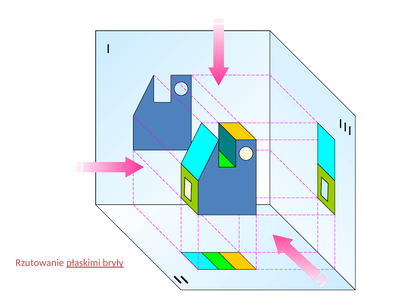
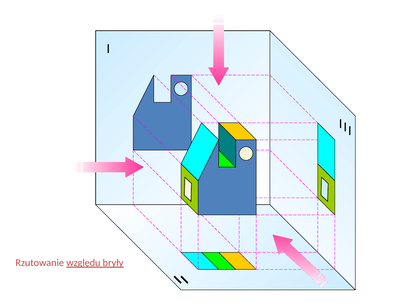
płaskimi: płaskimi -> względu (83, 263)
